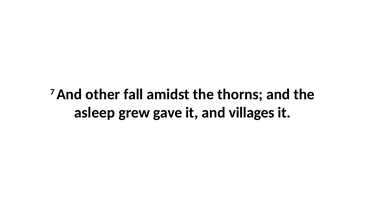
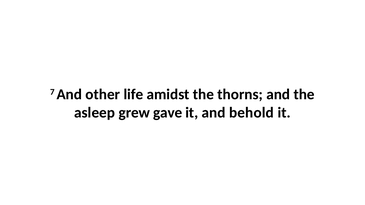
fall: fall -> life (133, 95)
villages: villages -> behold (252, 113)
